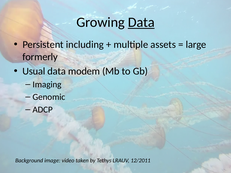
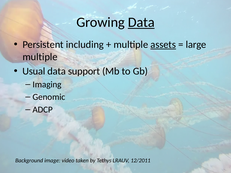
assets underline: none -> present (163, 45)
formerly: formerly -> multiple (40, 57)
modem: modem -> support (84, 71)
